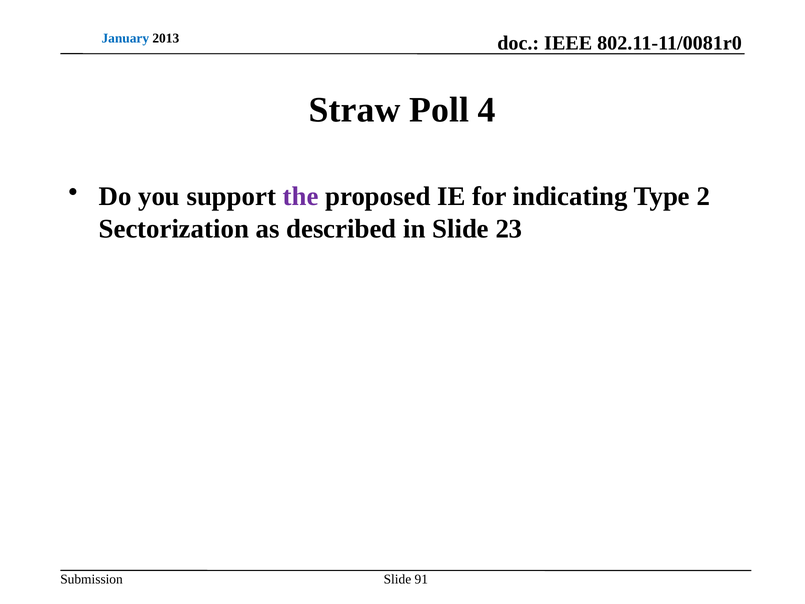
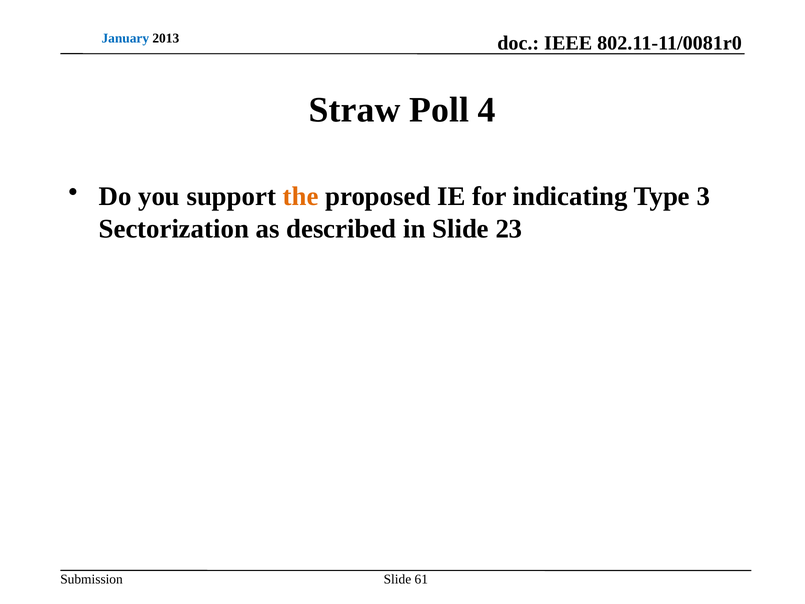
the colour: purple -> orange (301, 196)
2: 2 -> 3 (703, 196)
91: 91 -> 61 (421, 579)
